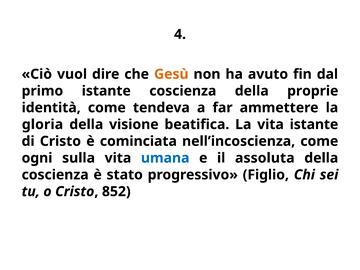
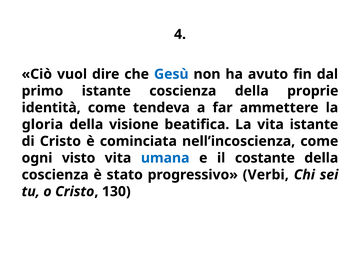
Gesù colour: orange -> blue (171, 74)
sulla: sulla -> visto (79, 158)
assoluta: assoluta -> costante (265, 158)
Figlio: Figlio -> Verbi (266, 175)
852: 852 -> 130 (116, 192)
